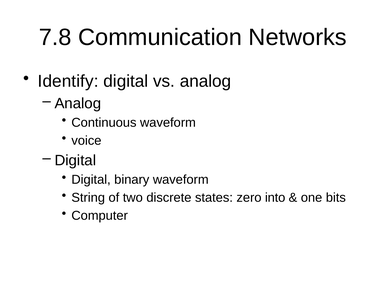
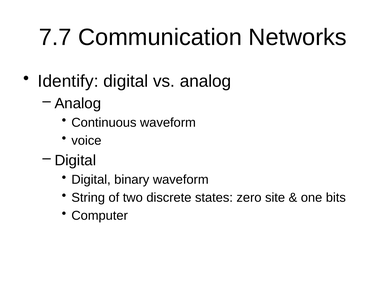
7.8: 7.8 -> 7.7 (55, 37)
into: into -> site (275, 197)
